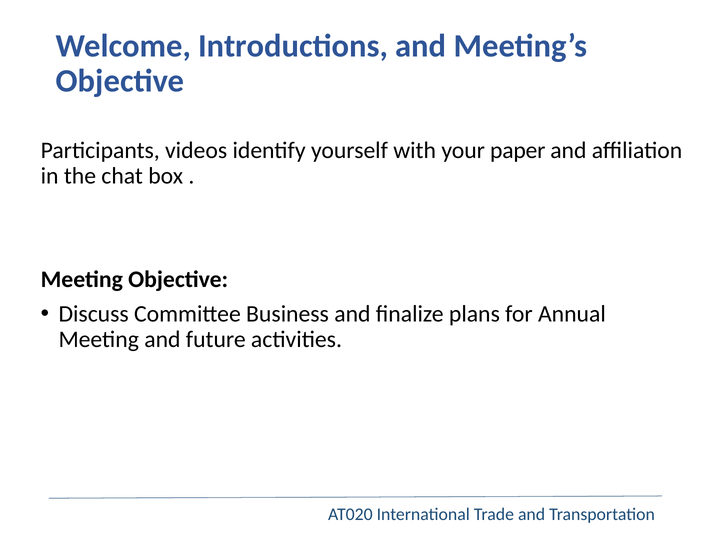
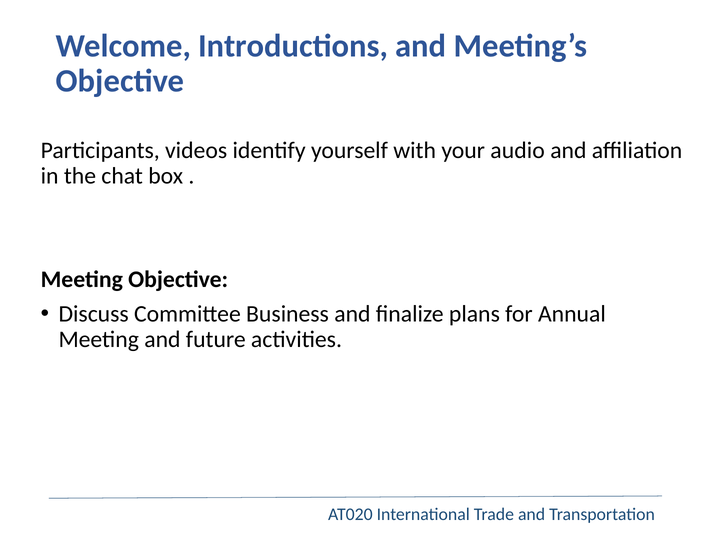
paper: paper -> audio (518, 151)
